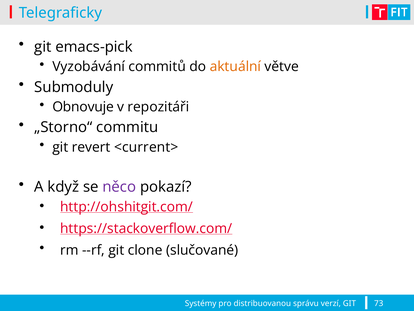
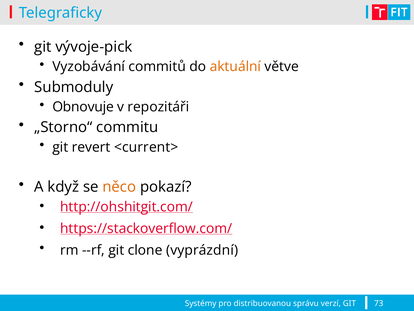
emacs-pick: emacs-pick -> vývoje-pick (94, 47)
něco colour: purple -> orange (119, 187)
slučované: slučované -> vyprázdní (202, 250)
